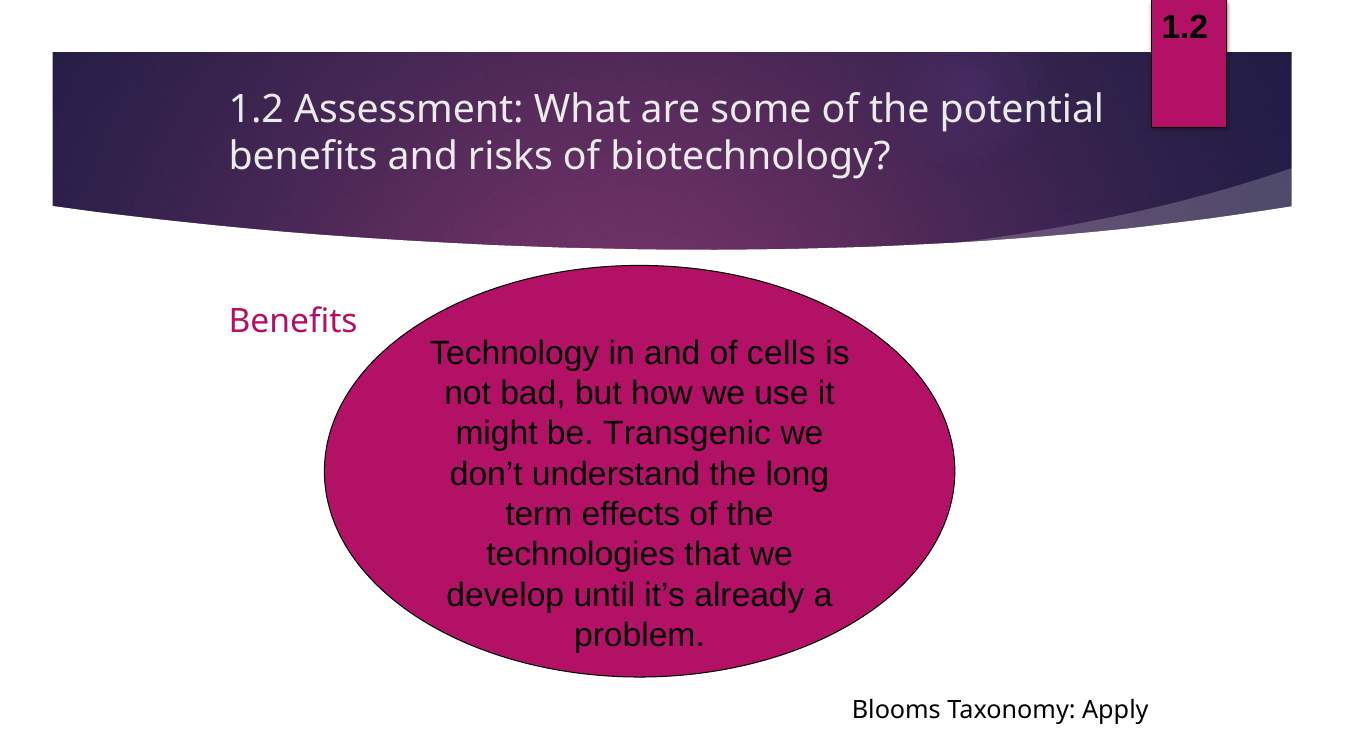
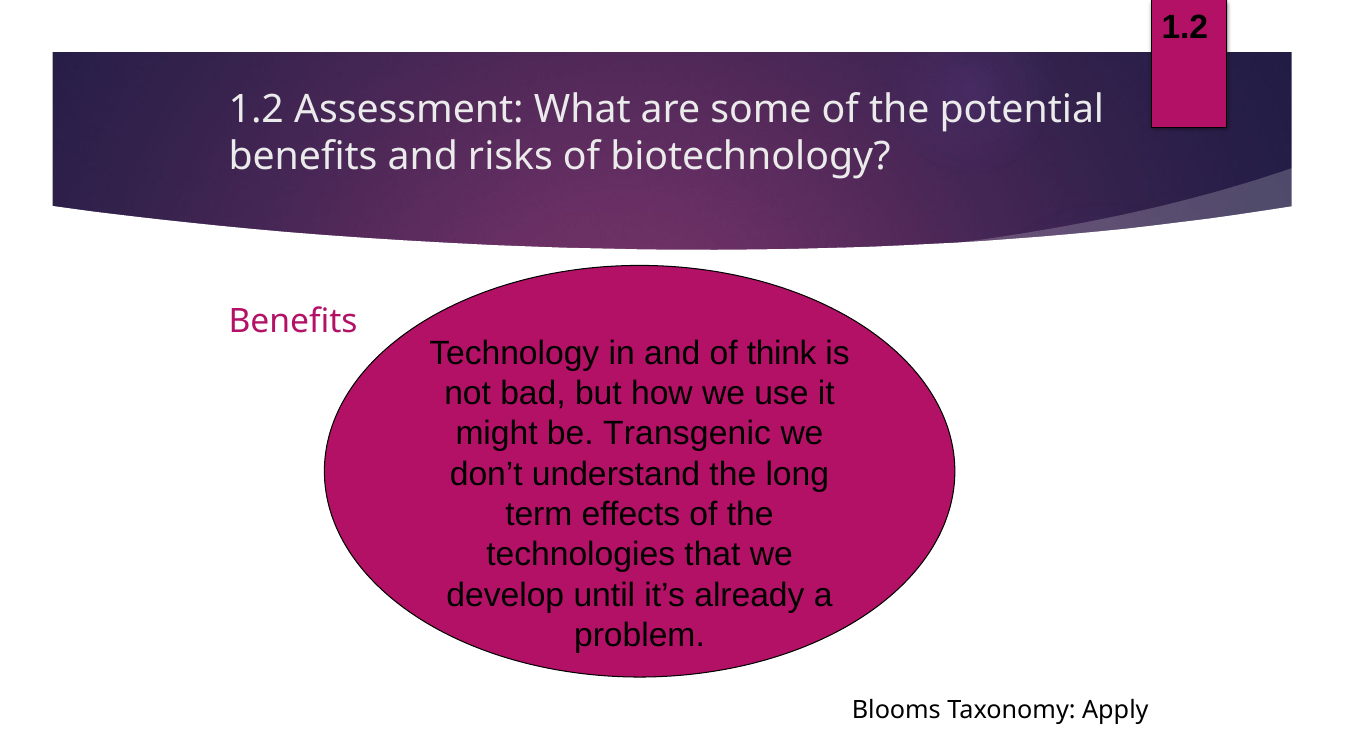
cells: cells -> think (782, 353)
